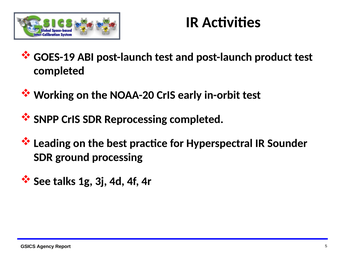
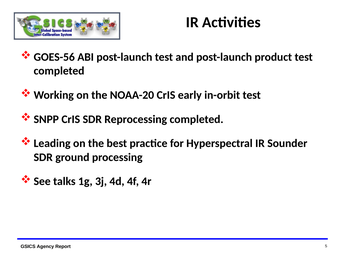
GOES-19: GOES-19 -> GOES-56 (54, 57)
